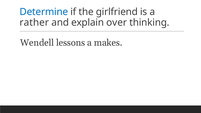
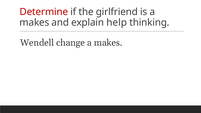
Determine colour: blue -> red (44, 12)
rather: rather -> makes (34, 23)
over: over -> help (117, 23)
lessons: lessons -> change (71, 43)
